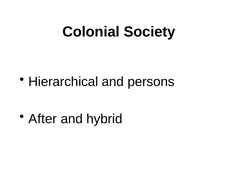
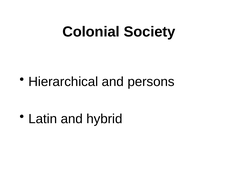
After: After -> Latin (43, 118)
